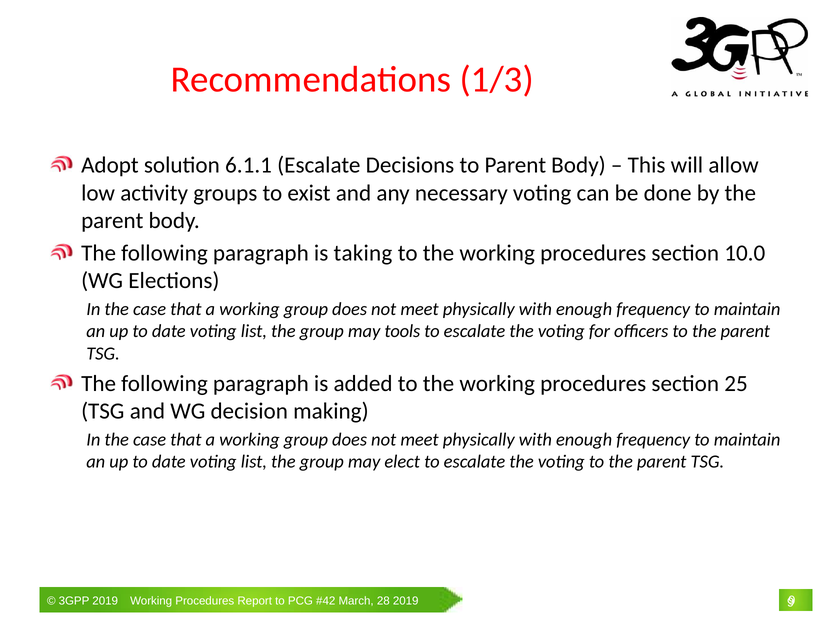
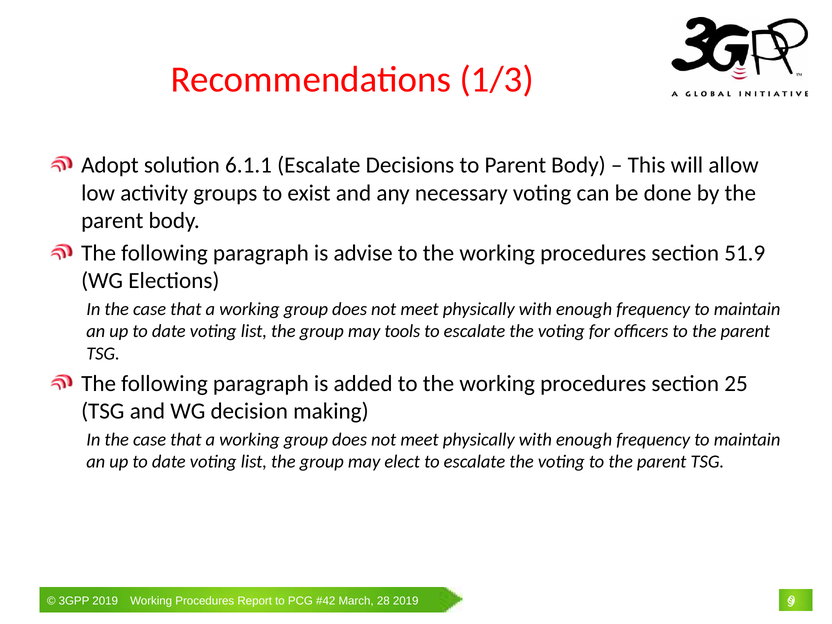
taking: taking -> advise (363, 253)
10.0: 10.0 -> 51.9 (745, 253)
